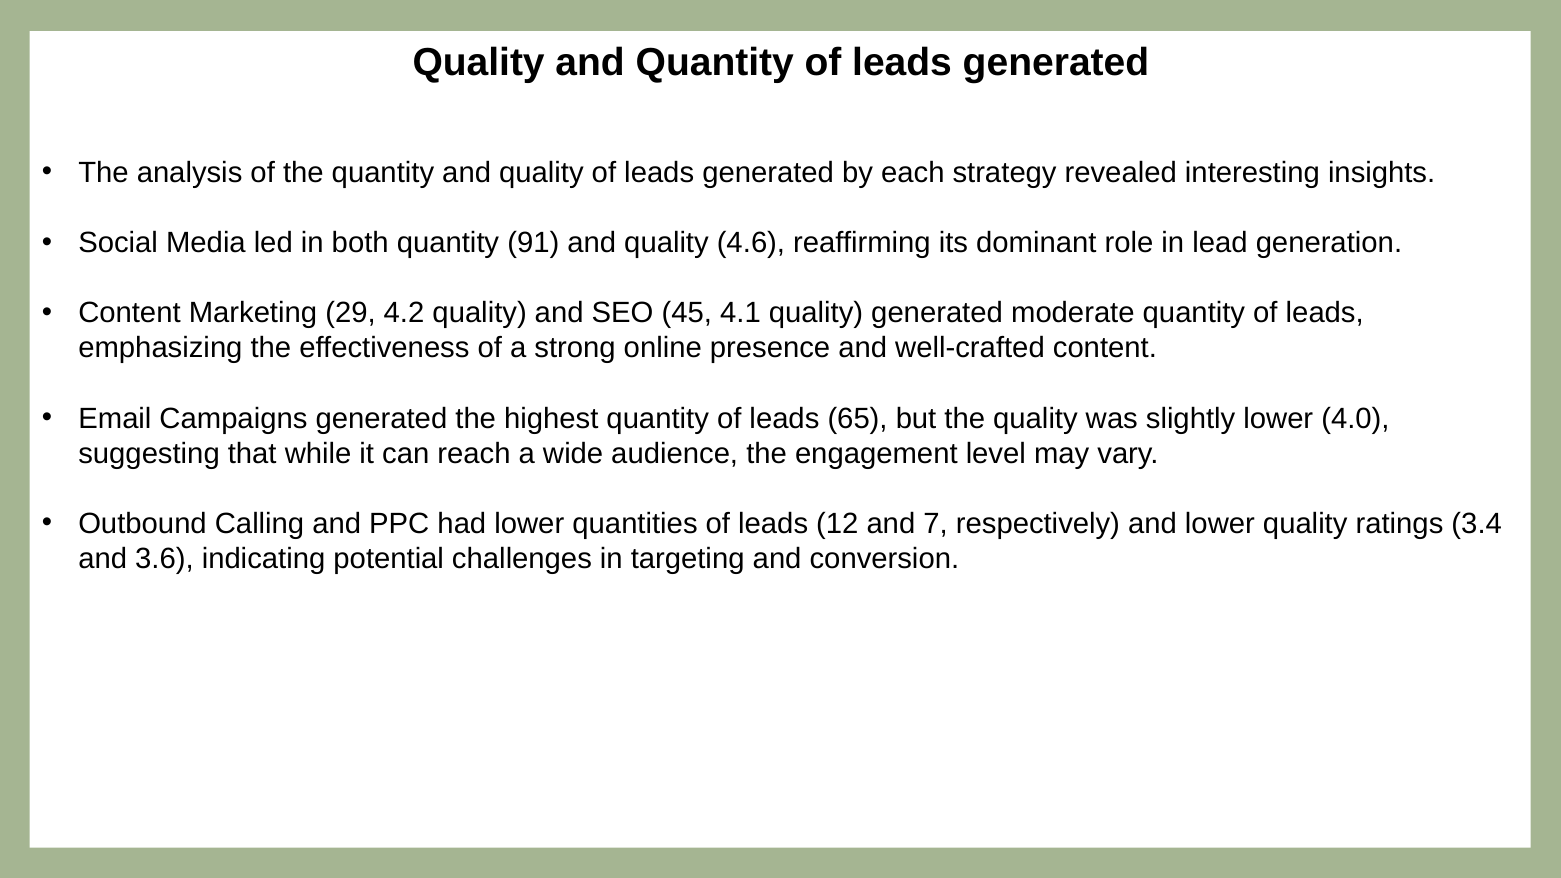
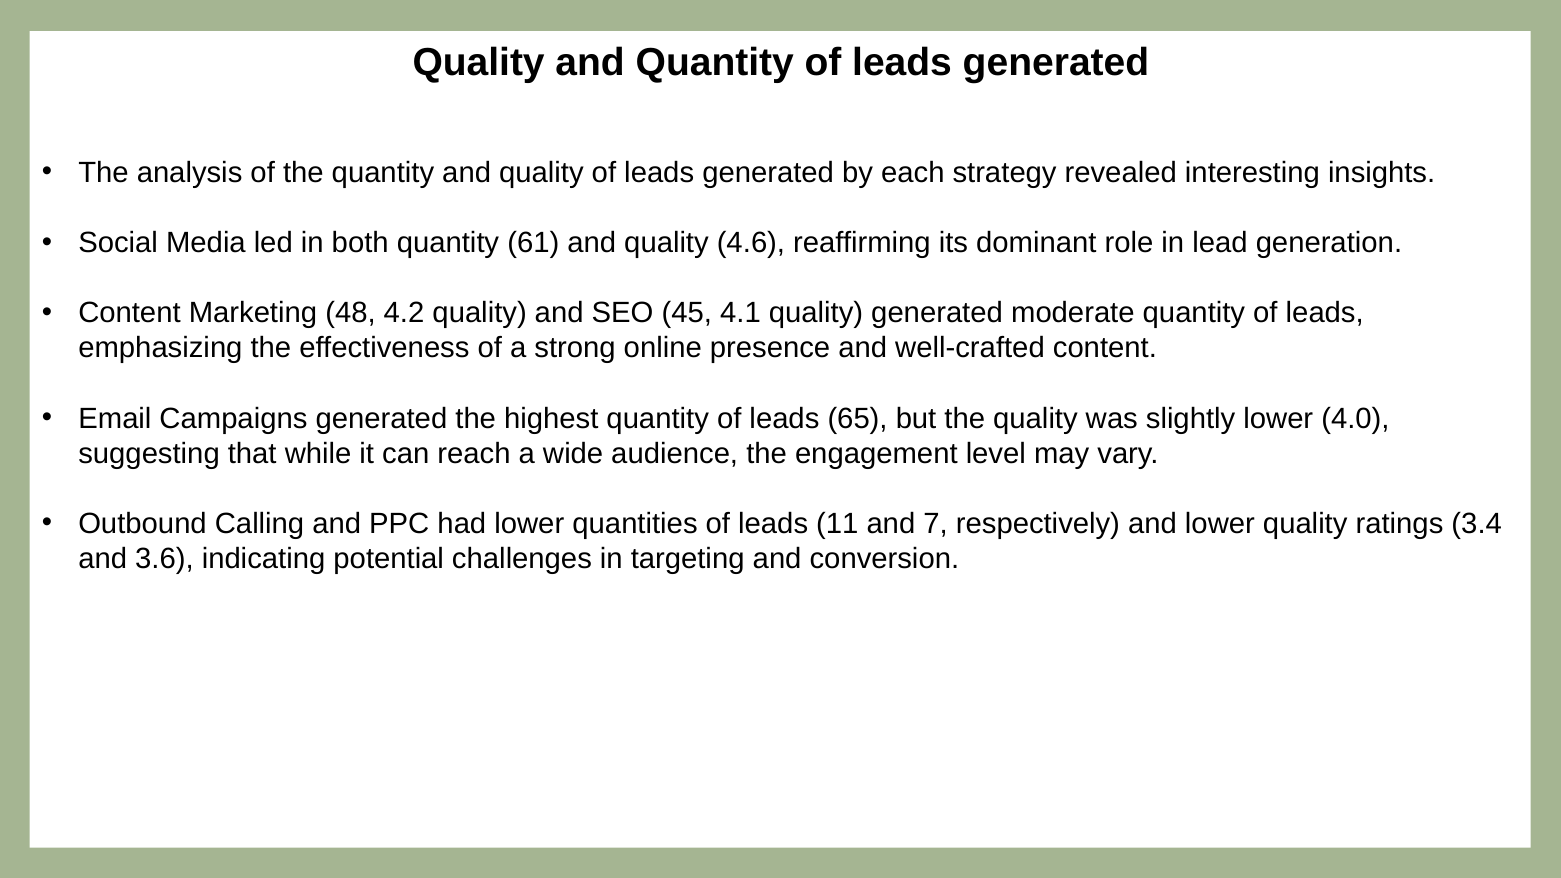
91: 91 -> 61 (533, 243)
29: 29 -> 48 (350, 313)
12: 12 -> 11 (837, 524)
